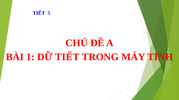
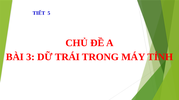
1: 1 -> 3 (30, 57)
DỮ TIẾT: TIẾT -> TRÁI (67, 57)
